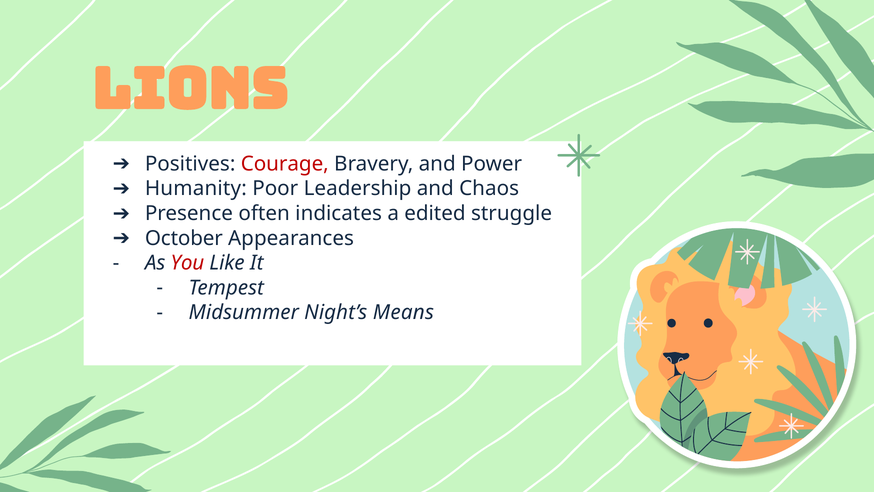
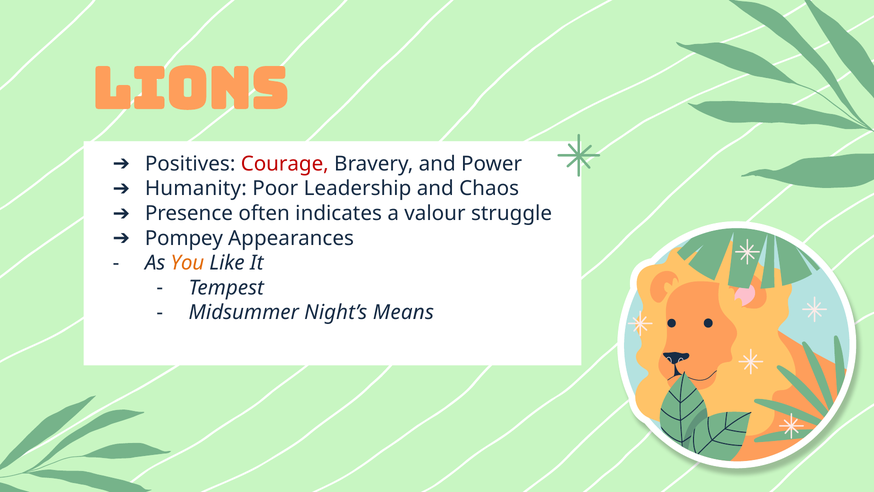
edited: edited -> valour (435, 213)
October: October -> Pompey (184, 238)
You colour: red -> orange (187, 263)
